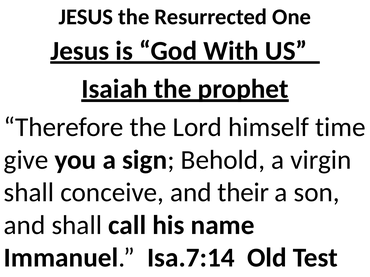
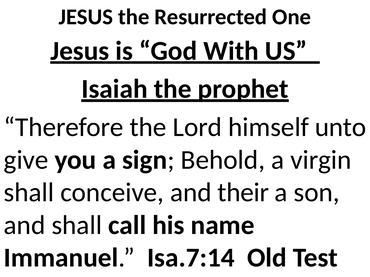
time: time -> unto (341, 127)
